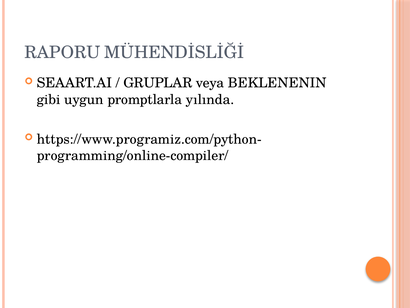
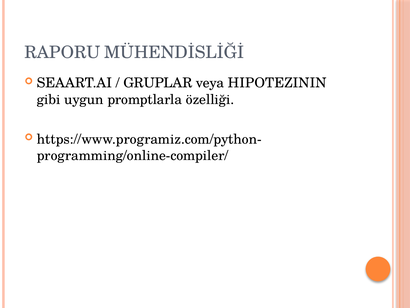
BEKLENENIN: BEKLENENIN -> HIPOTEZININ (277, 83)
yılında: yılında -> özelliği (210, 99)
